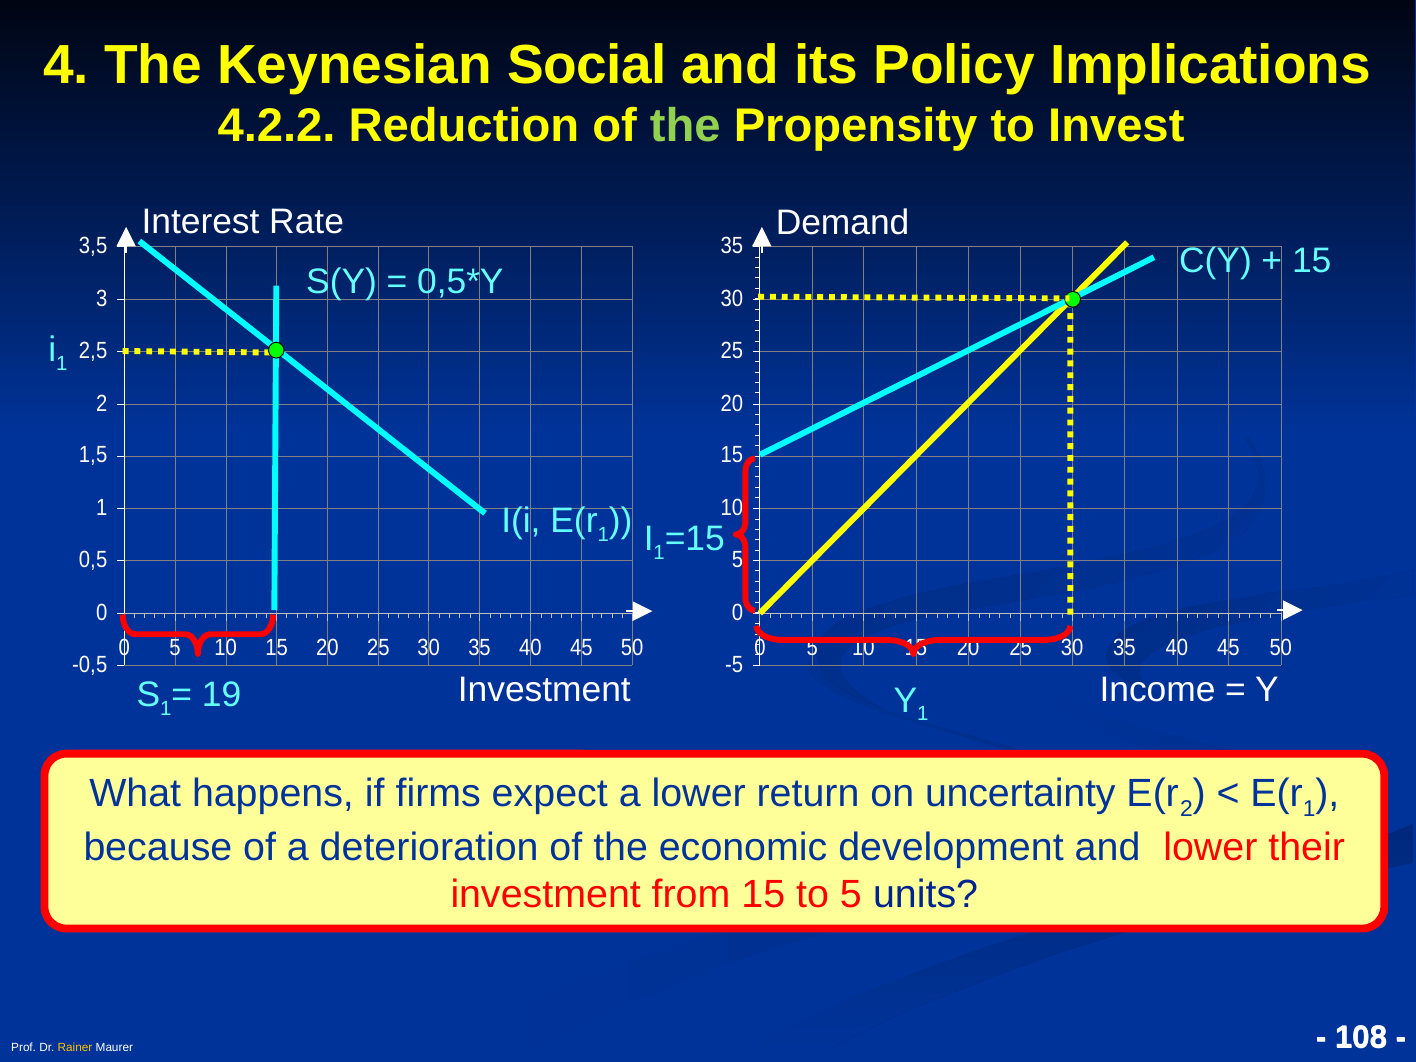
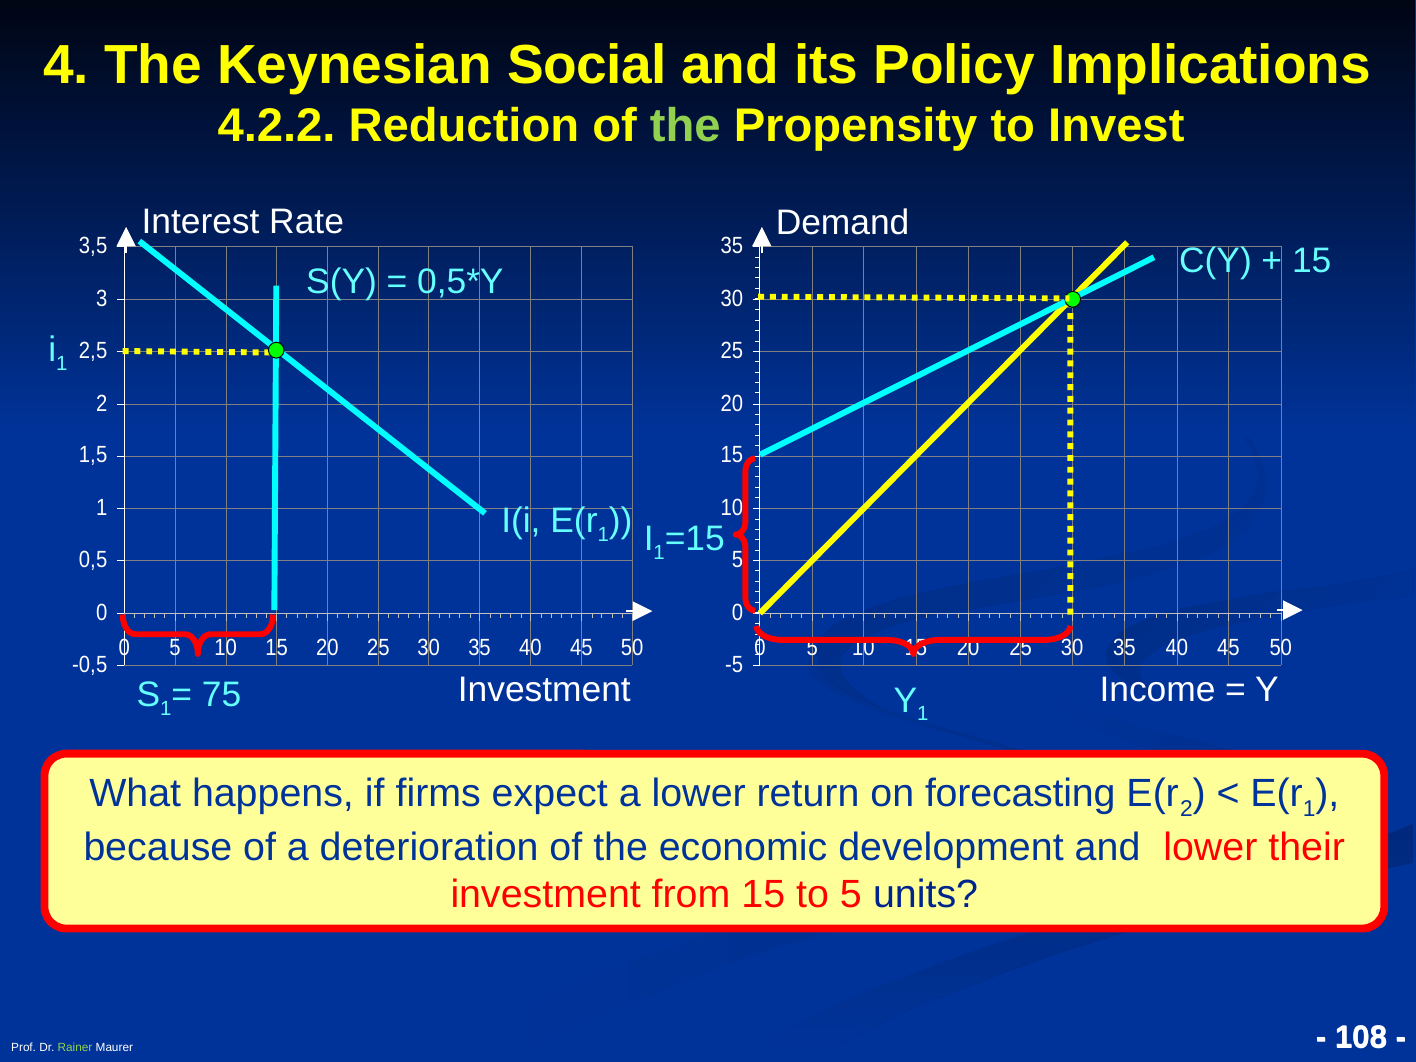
19: 19 -> 75 (222, 695)
uncertainty: uncertainty -> forecasting (1020, 793)
Rainer colour: yellow -> light green (75, 1048)
